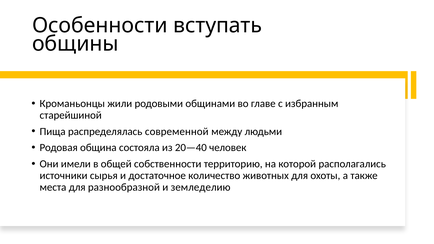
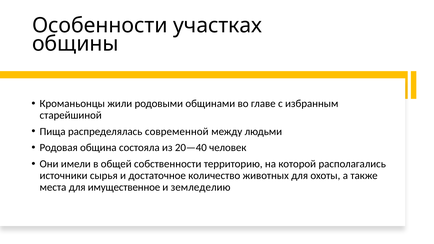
вступать: вступать -> участках (218, 25)
разнообразной: разнообразной -> имущественное (124, 187)
